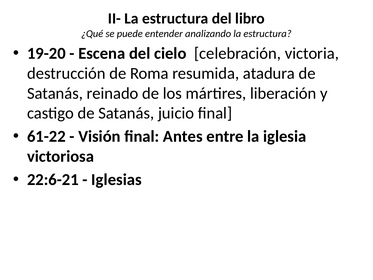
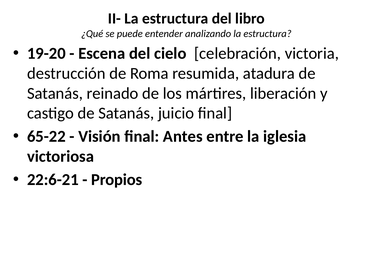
61-22: 61-22 -> 65-22 (46, 136)
Iglesias: Iglesias -> Propios (117, 180)
